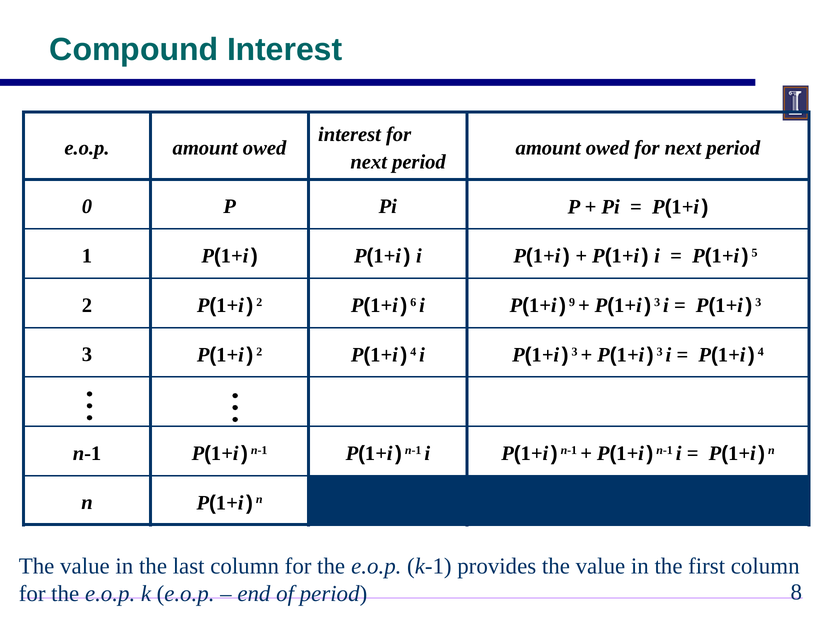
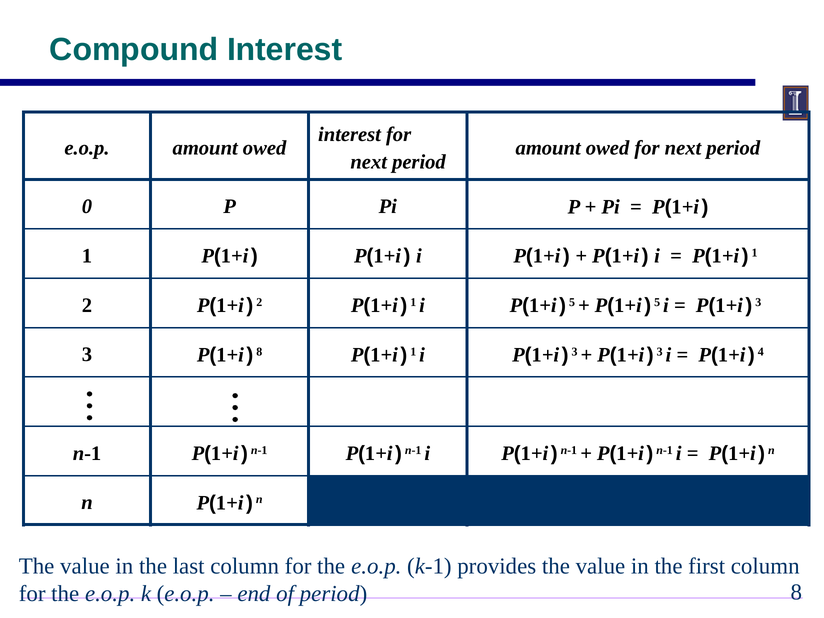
5: 5 -> 1 (755, 253)
6: 6 -> 1 (413, 302)
9: 9 -> 5 (572, 302)
3: 3 -> 5 (657, 302)
2: 2 -> 8 (259, 352)
4: 4 -> 1 (413, 352)
